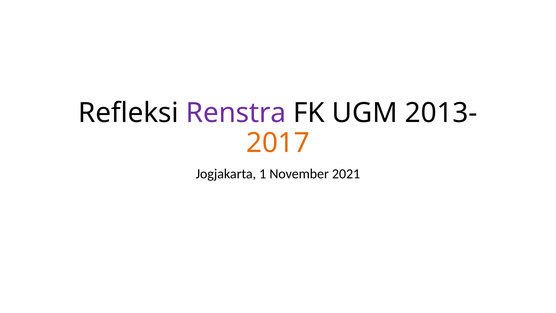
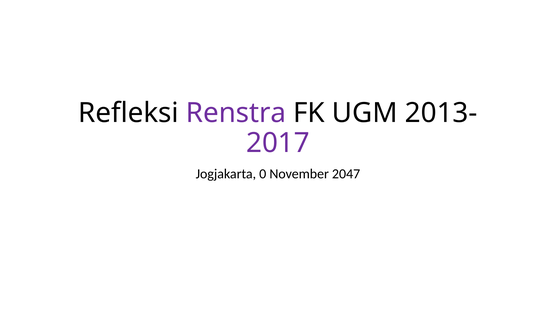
2017 colour: orange -> purple (278, 143)
1: 1 -> 0 (263, 174)
2021: 2021 -> 2047 (346, 174)
